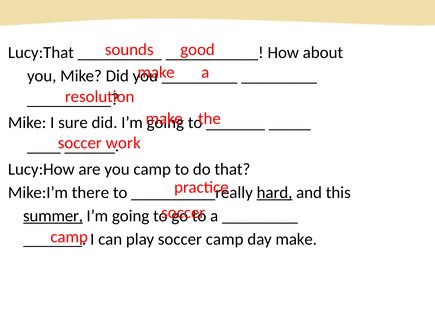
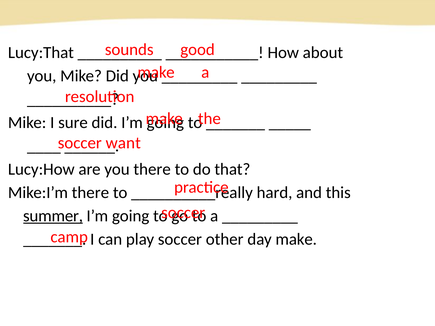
work: work -> want (123, 143)
you camp: camp -> there (152, 169)
hard underline: present -> none (275, 193)
play soccer camp: camp -> other (225, 240)
